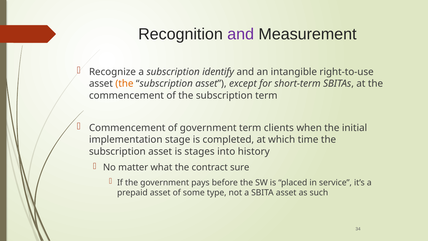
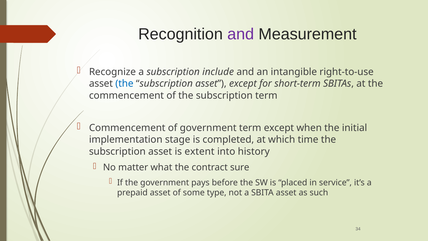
identify: identify -> include (218, 72)
the colour: orange -> blue (124, 84)
term clients: clients -> except (279, 128)
stages: stages -> extent (200, 151)
